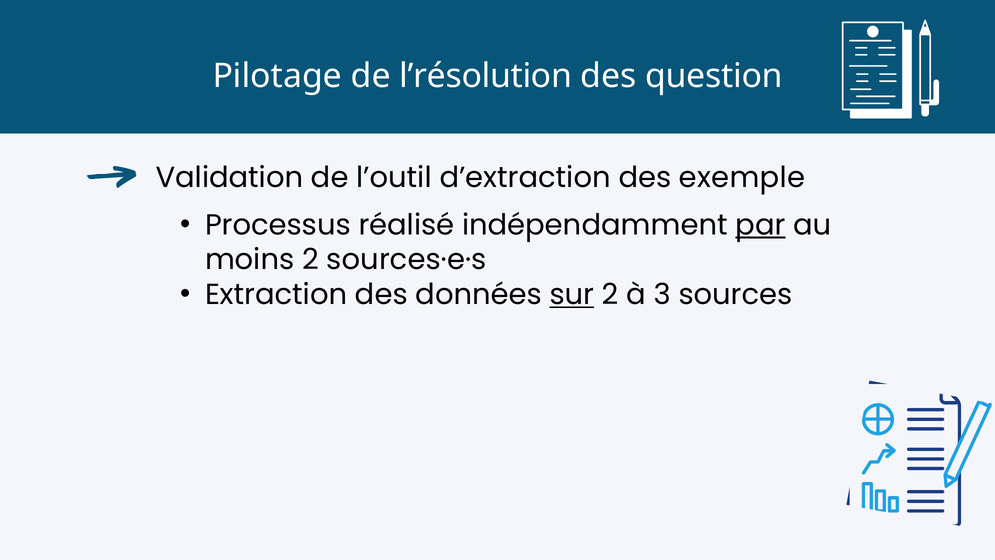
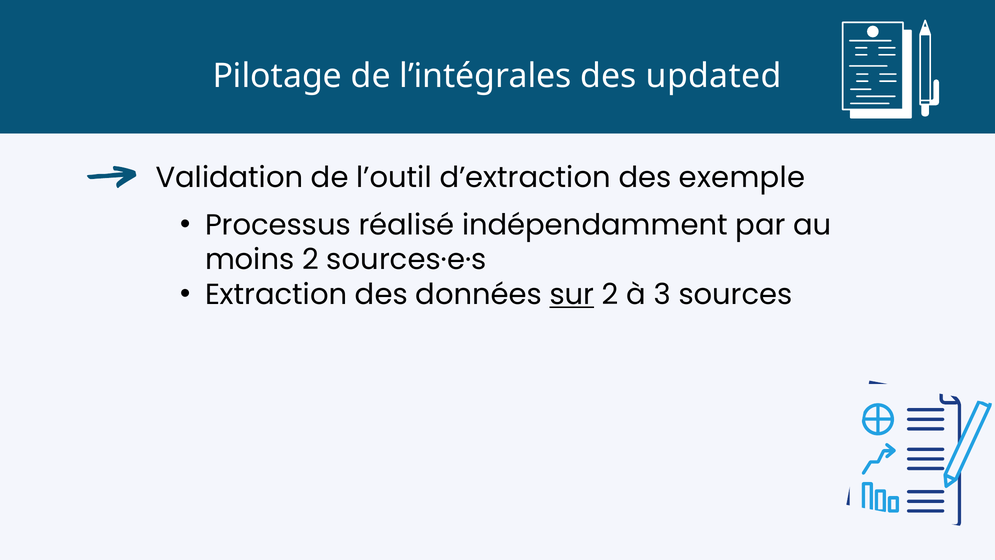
l’résolution: l’résolution -> l’intégrales (486, 76)
question: question -> updated (714, 76)
par underline: present -> none (760, 225)
